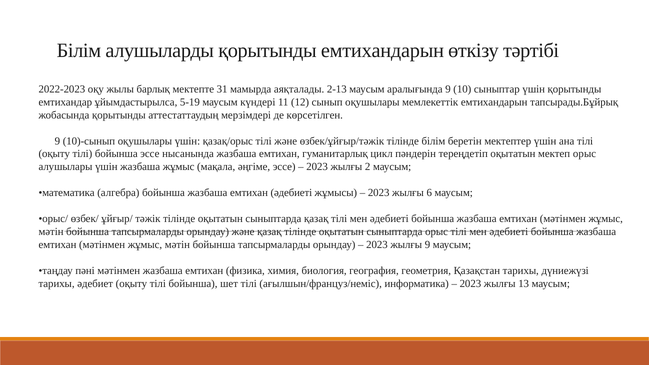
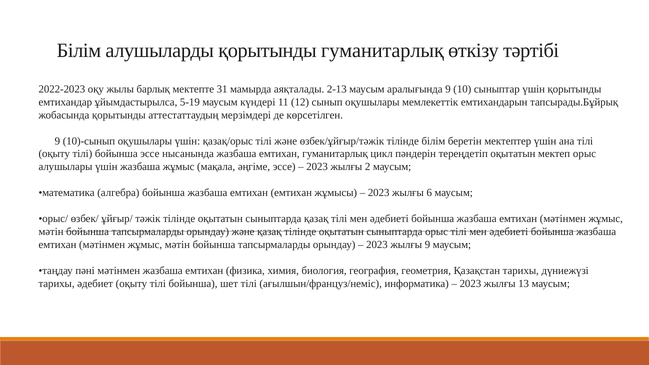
қорытынды емтихандарын: емтихандарын -> гуманитарлық (382, 50)
емтихан әдебиеті: әдебиеті -> емтихан (291, 193)
